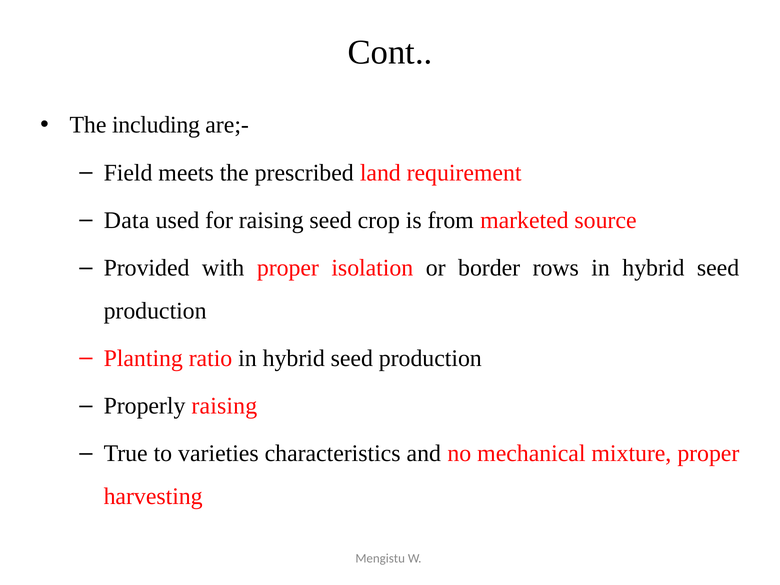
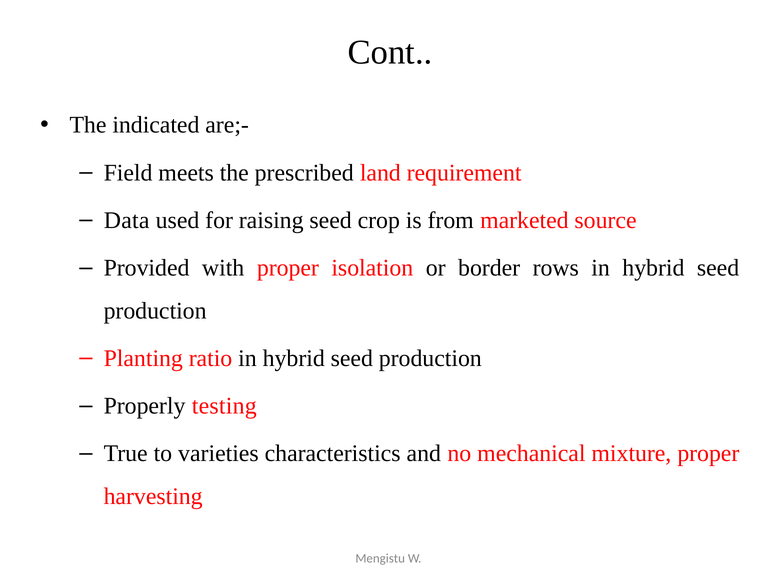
including: including -> indicated (156, 125)
Properly raising: raising -> testing (224, 406)
